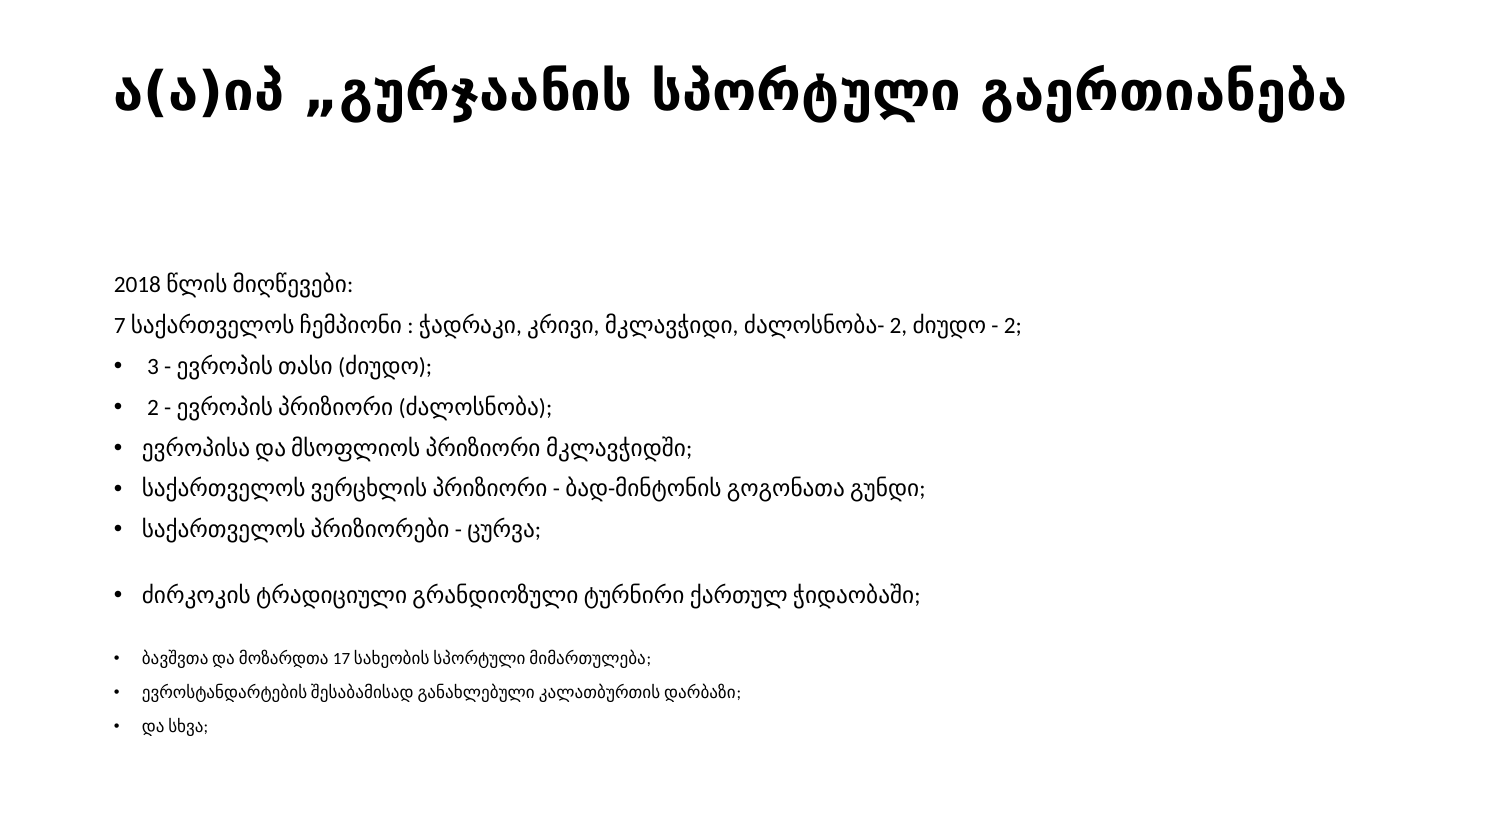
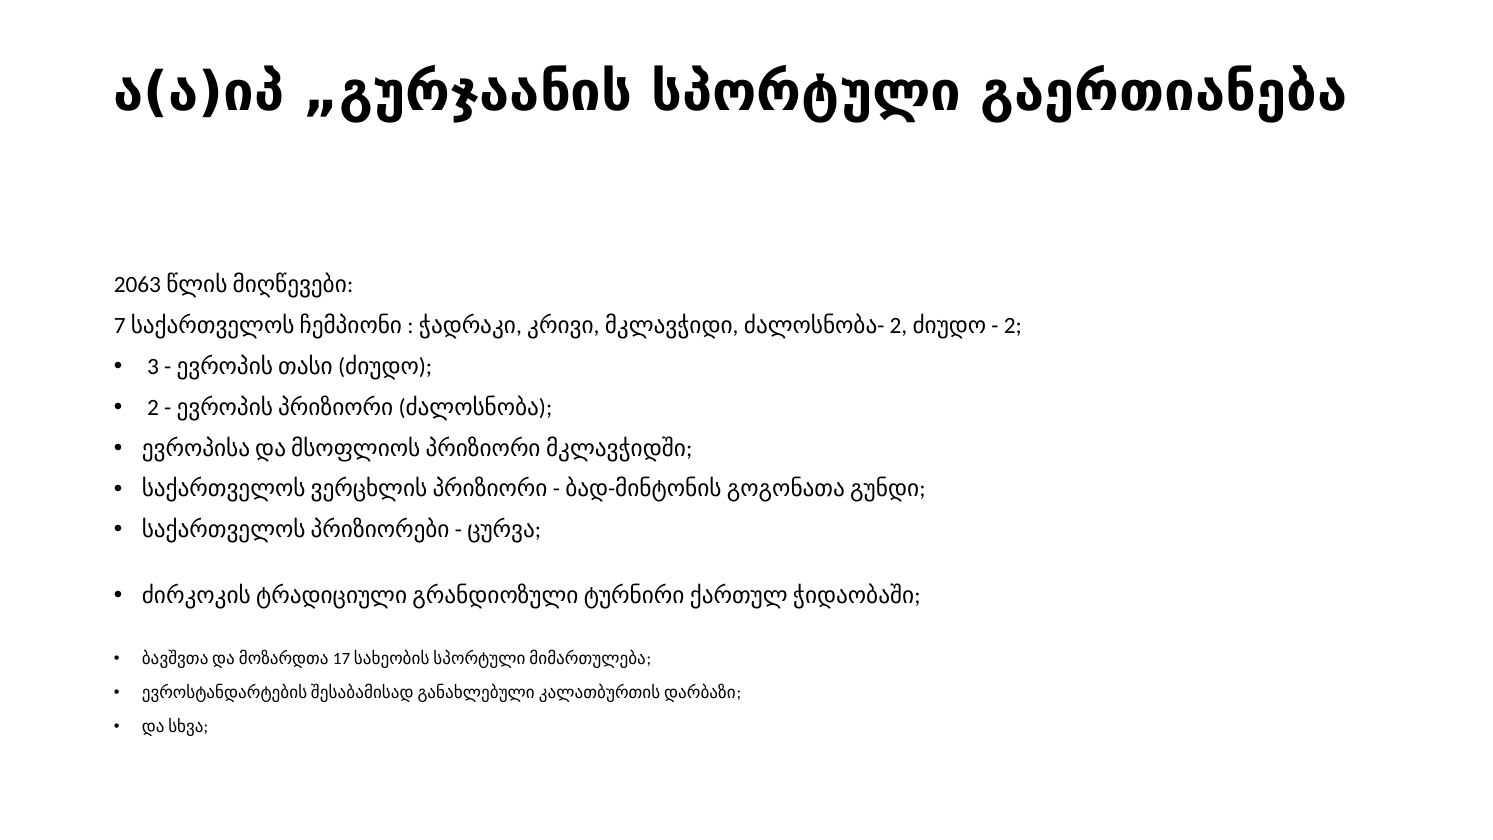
2018: 2018 -> 2063 (137, 285)
